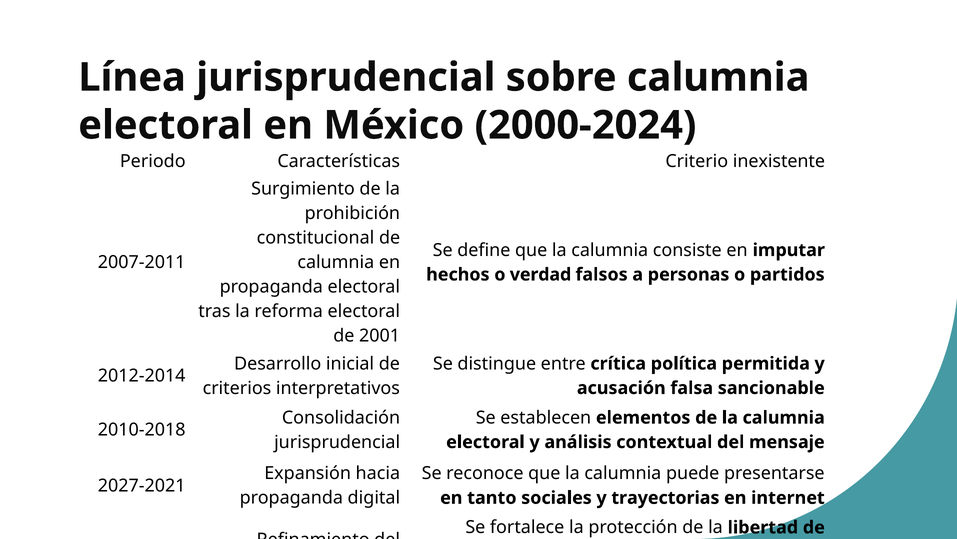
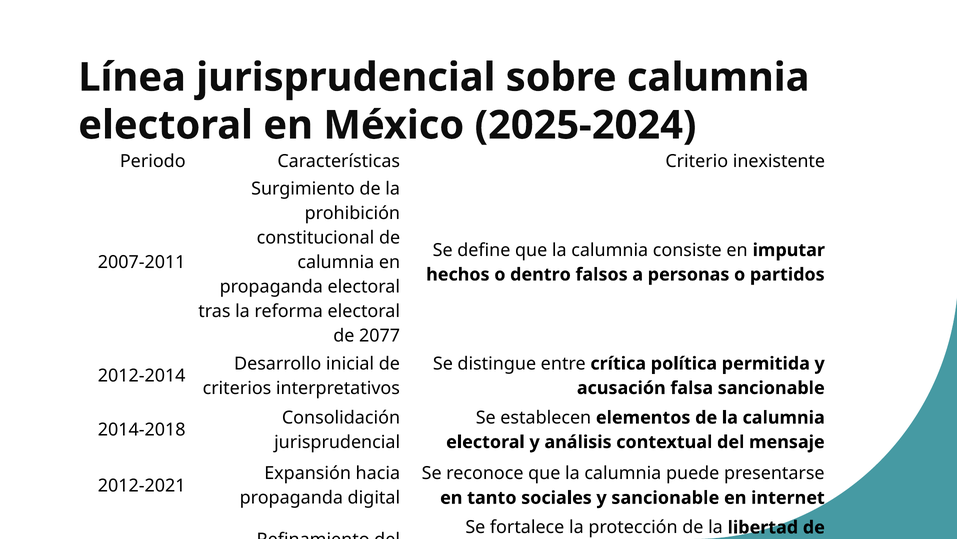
2000-2024: 2000-2024 -> 2025-2024 (585, 125)
verdad: verdad -> dentro (540, 274)
2001: 2001 -> 2077 (380, 335)
2010-2018: 2010-2018 -> 2014-2018 (142, 429)
2027-2021: 2027-2021 -> 2012-2021 (142, 485)
y trayectorias: trayectorias -> sancionable (665, 497)
